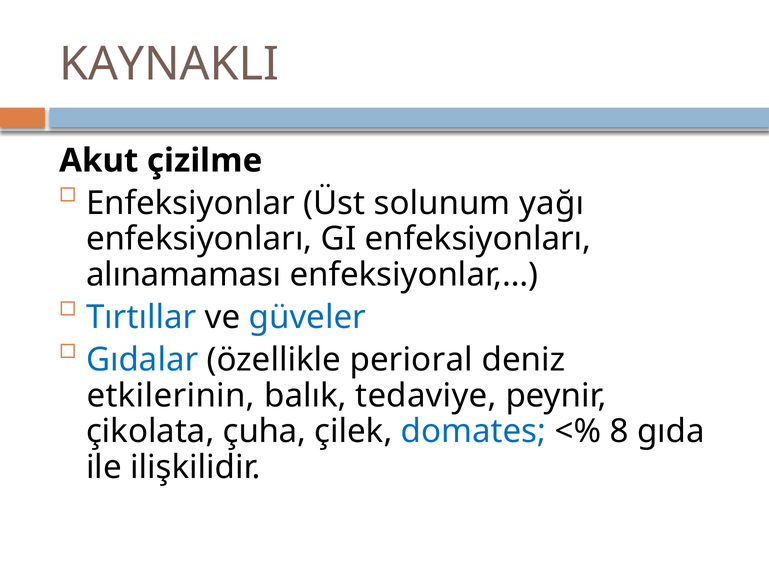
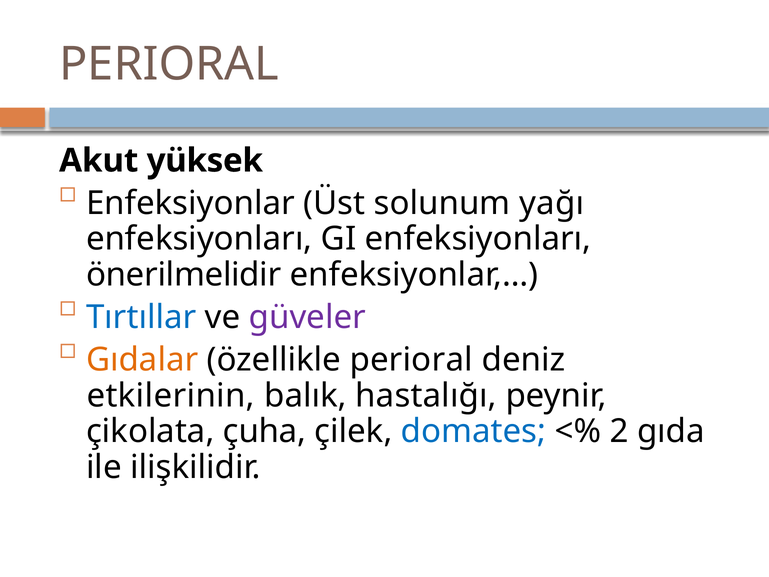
KAYNAKLI: KAYNAKLI -> PERIORAL (169, 64)
çizilme: çizilme -> yüksek (205, 161)
alınamaması: alınamaması -> önerilmelidir (184, 275)
güveler colour: blue -> purple (307, 317)
Gıdalar colour: blue -> orange (142, 360)
tedaviye: tedaviye -> hastalığı (426, 395)
8: 8 -> 2 (619, 431)
